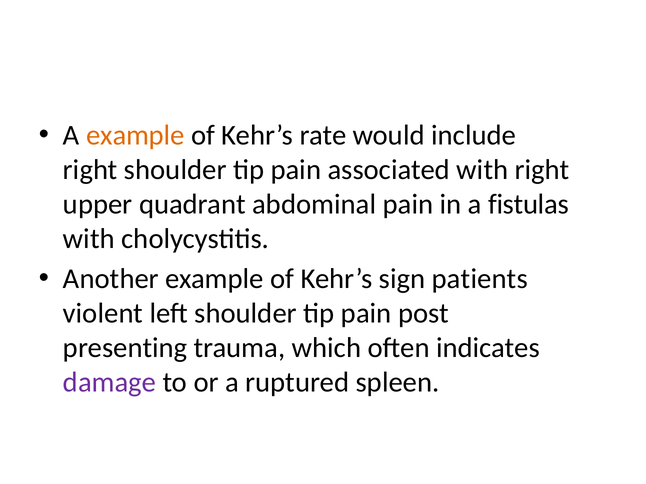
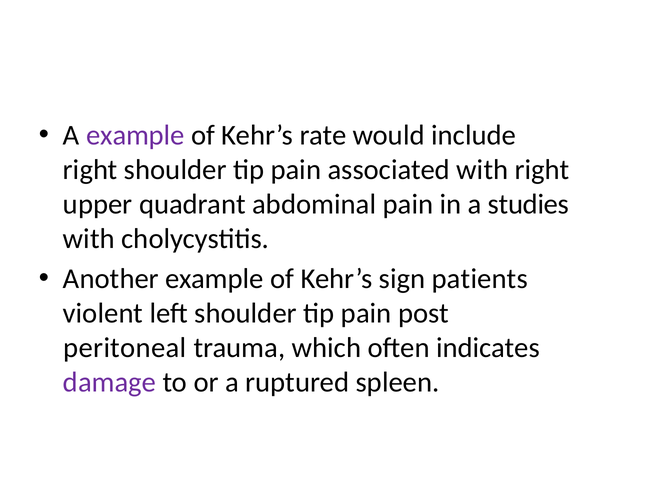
example colour: orange -> purple (135, 136)
fistulas: fistulas -> studies (528, 205)
presenting: presenting -> peritoneal (125, 348)
